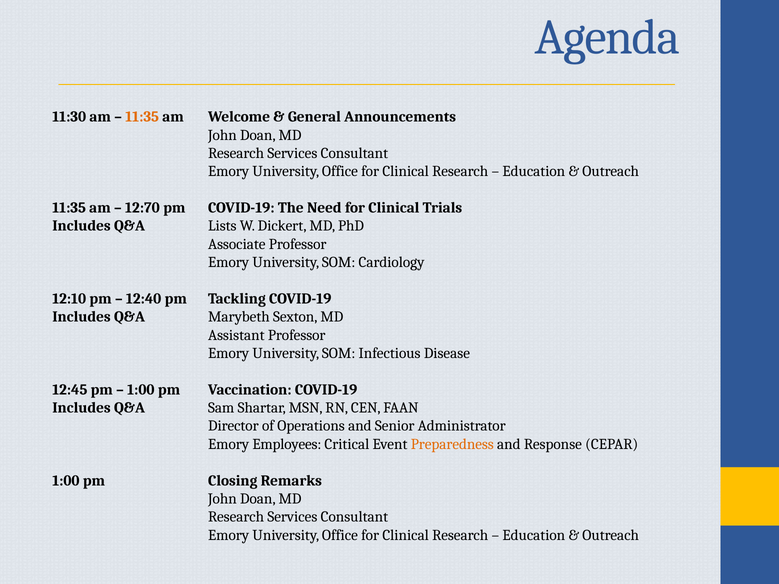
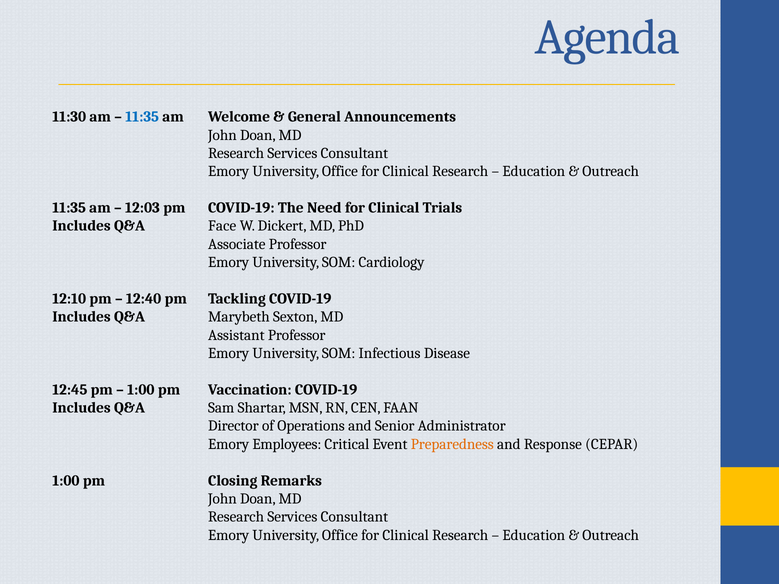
11:35 colour: orange -> blue (142, 117)
12:70: 12:70 -> 12:03 (142, 208)
Lists: Lists -> Face (222, 226)
